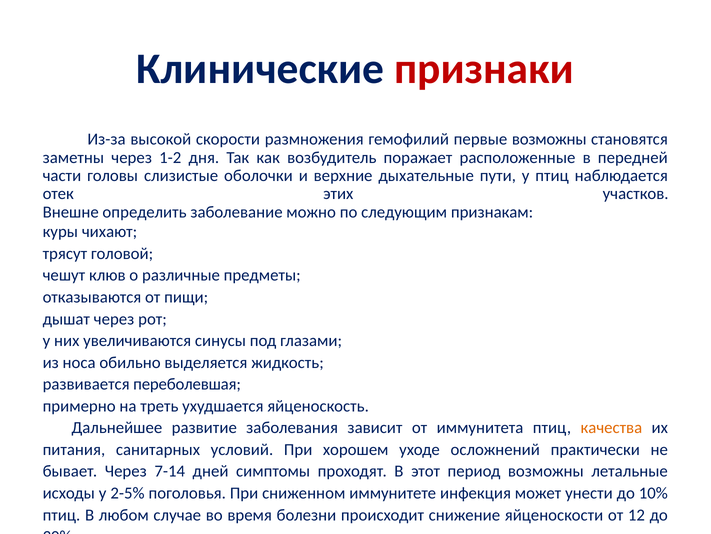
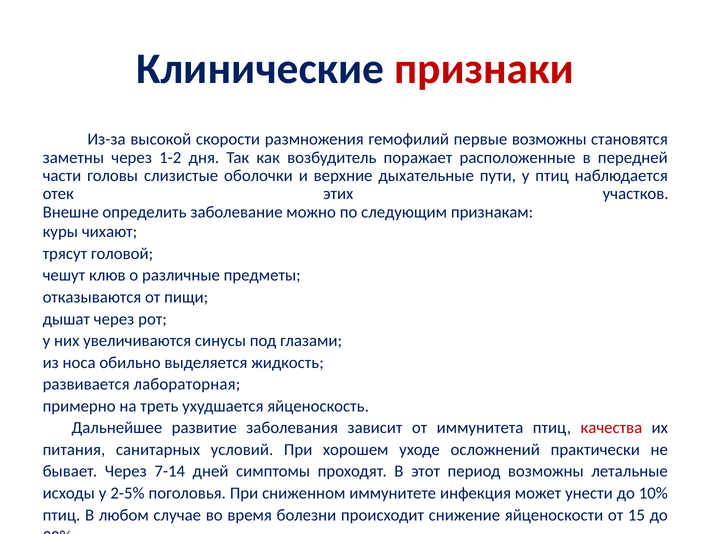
переболевшая: переболевшая -> лабораторная (187, 384)
качества colour: orange -> red (611, 427)
12: 12 -> 15 (636, 514)
